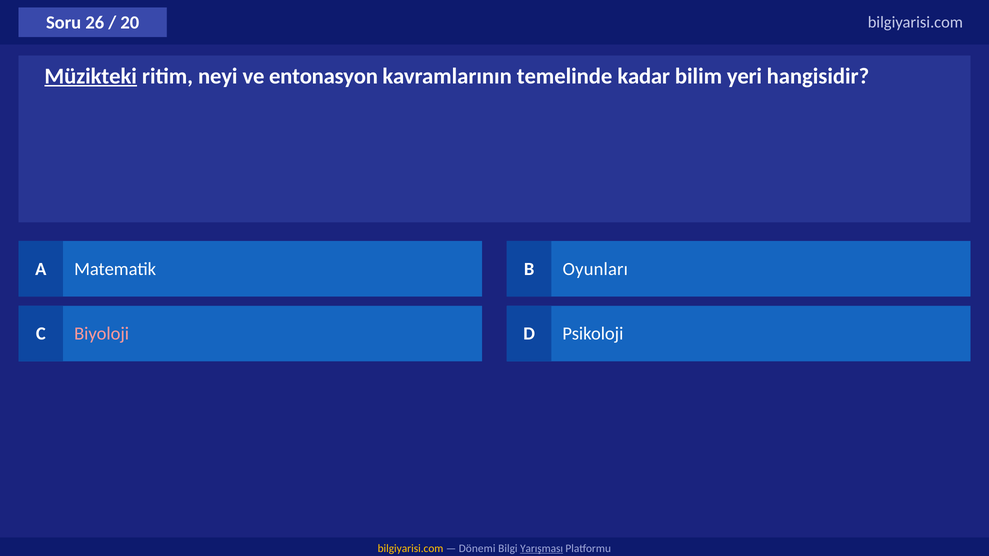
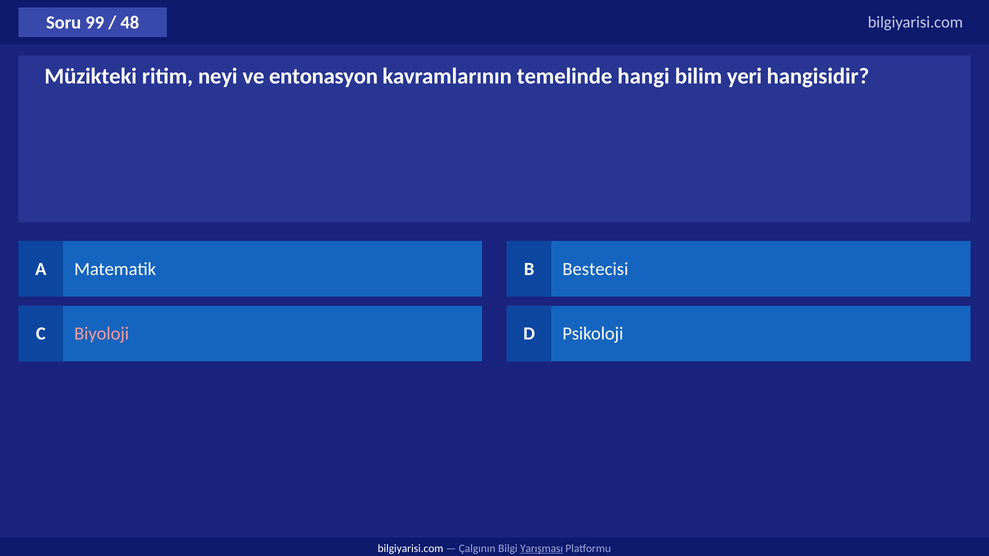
26: 26 -> 99 (95, 23)
20: 20 -> 48 (130, 23)
Müzikteki underline: present -> none (91, 76)
kadar: kadar -> hangi (644, 76)
Oyunları: Oyunları -> Bestecisi (595, 269)
bilgiyarisi.com colour: yellow -> white (411, 549)
Dönemi: Dönemi -> Çalgının (477, 549)
